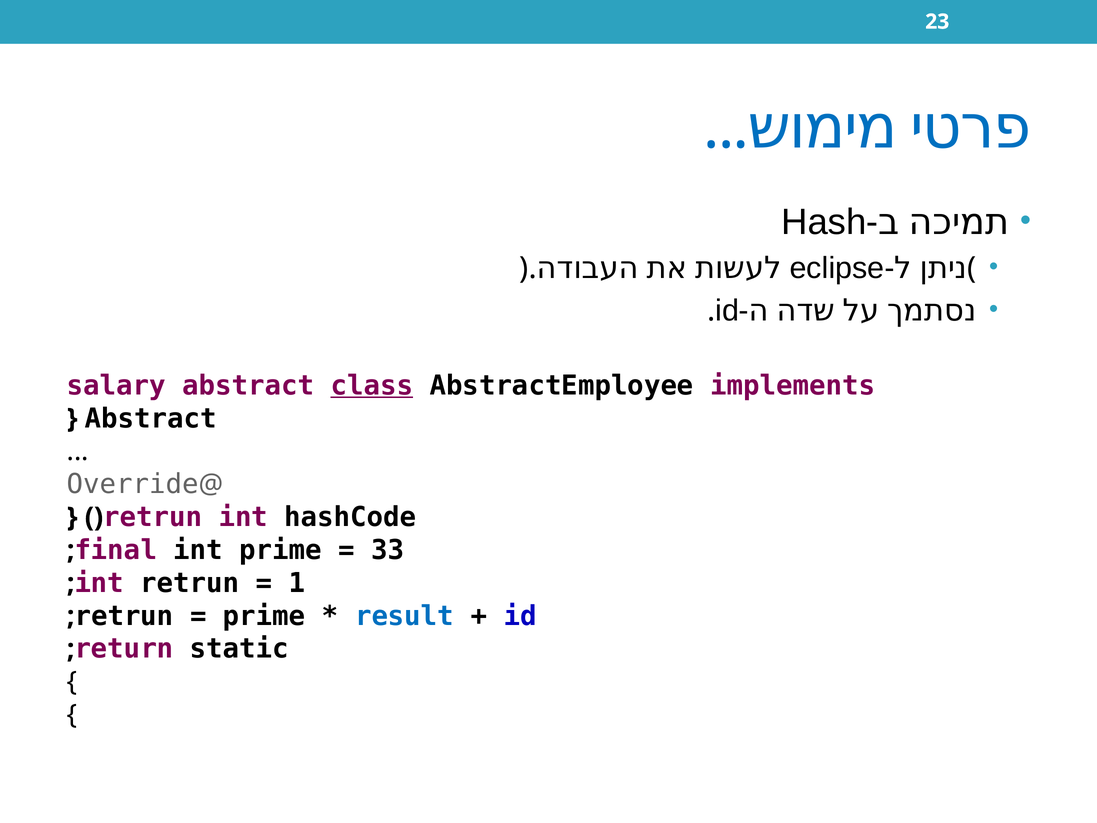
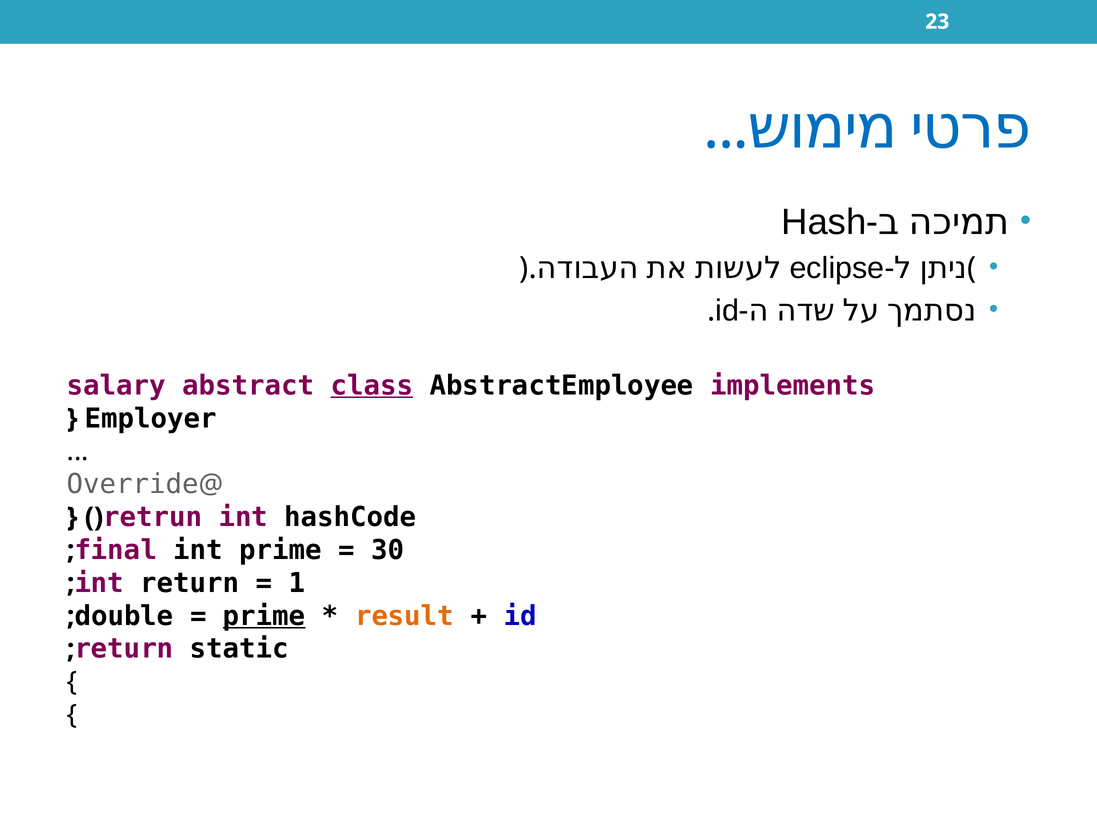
Abstract: Abstract -> Employer (151, 418)
33: 33 -> 30 (388, 550)
int retrun: retrun -> return (190, 583)
retrun: retrun -> double (124, 616)
prime underline: none -> present (264, 616)
result colour: blue -> orange (404, 616)
